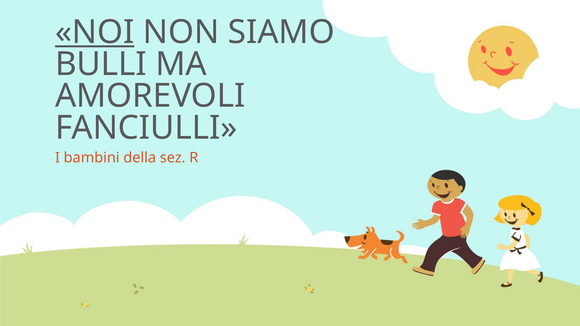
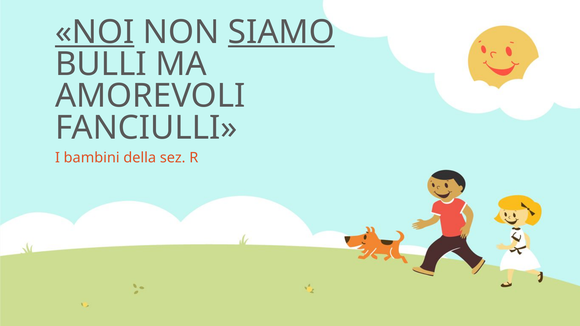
SIAMO underline: none -> present (281, 32)
